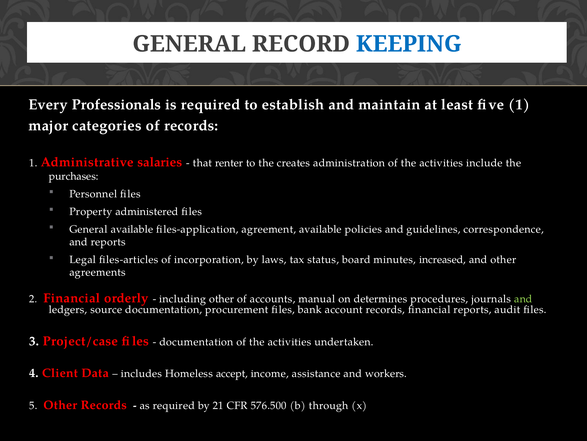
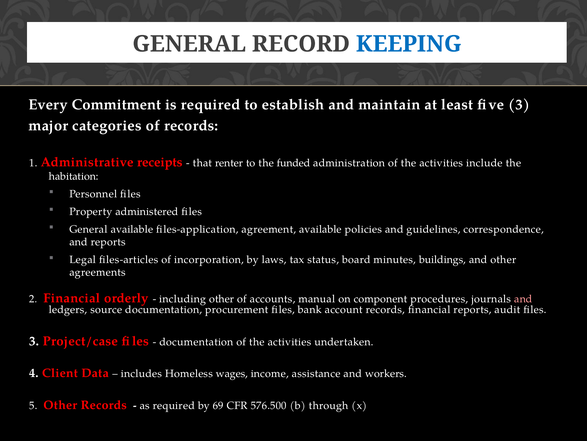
Professionals: Professionals -> Commitment (116, 104)
five 1: 1 -> 3 (519, 104)
salaries: salaries -> receipts (160, 162)
creates: creates -> funded (294, 163)
purchases: purchases -> habitation (74, 176)
increased: increased -> buildings (442, 259)
determines: determines -> component (381, 299)
and colour: light green -> pink (523, 299)
accept: accept -> wages (232, 373)
21: 21 -> 69 (218, 405)
